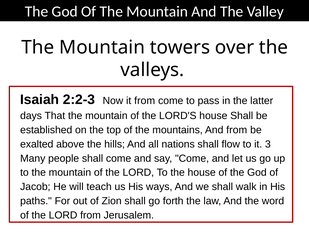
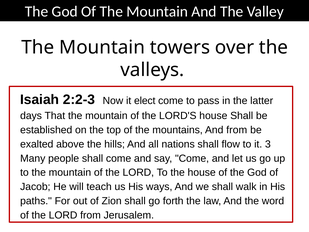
it from: from -> elect (145, 101)
